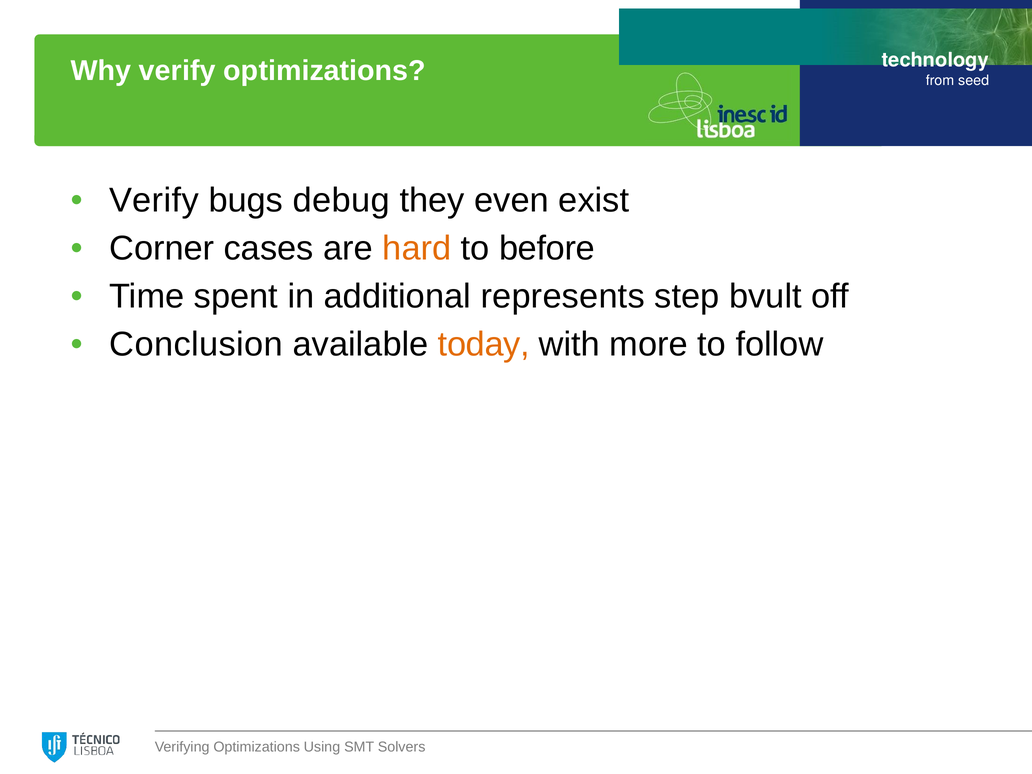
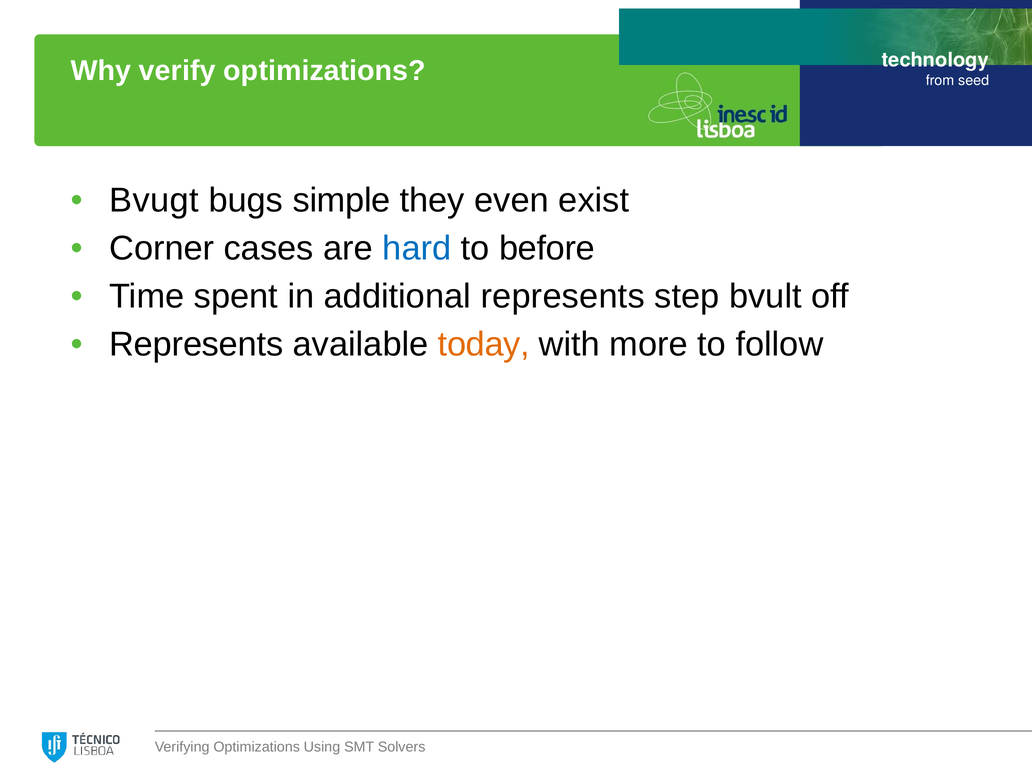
Verify: Verify -> Bvugt (154, 200)
debug: debug -> simple (342, 200)
hard colour: orange -> blue (417, 248)
Conclusion: Conclusion -> Represents (196, 345)
